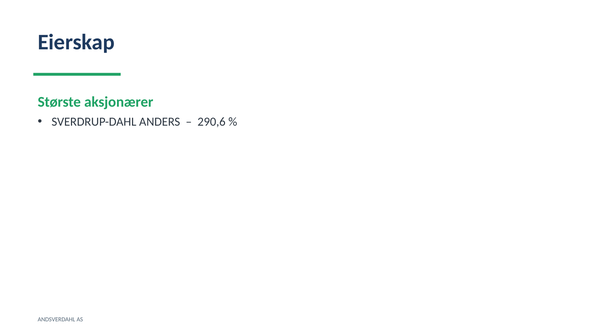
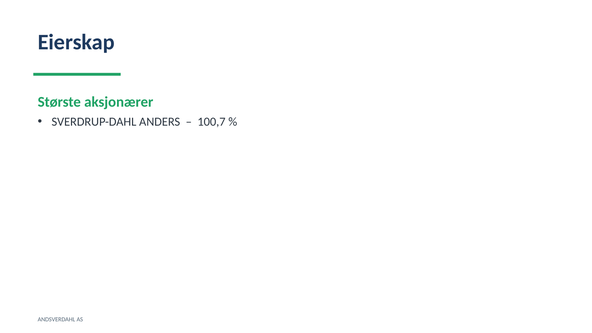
290,6: 290,6 -> 100,7 (212, 122)
